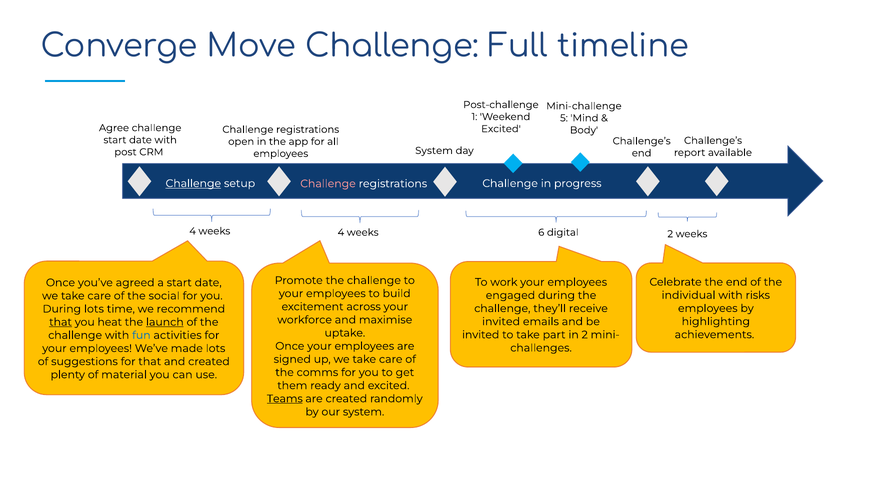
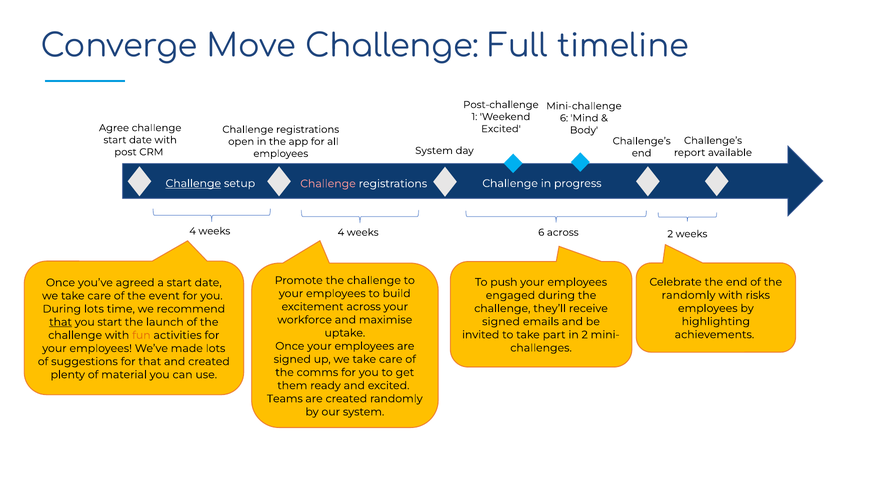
5: 5 -> 6 (564, 118)
6 digital: digital -> across (563, 233)
work: work -> push (504, 282)
individual: individual -> randomly (689, 295)
social: social -> event (164, 296)
invited: invited -> signed (501, 322)
you heat: heat -> start (110, 322)
launch underline: present -> none (165, 322)
fun colour: blue -> orange (141, 335)
Teams underline: present -> none (285, 399)
